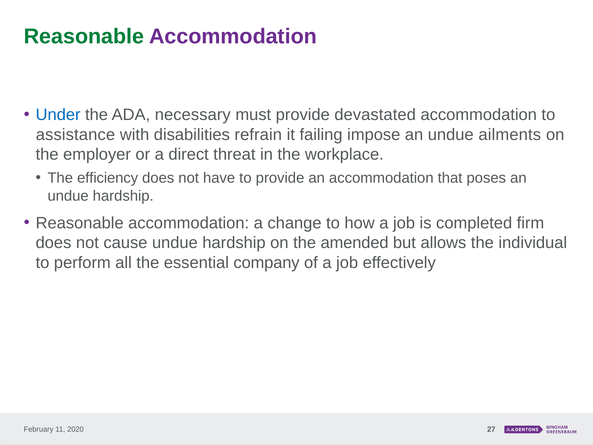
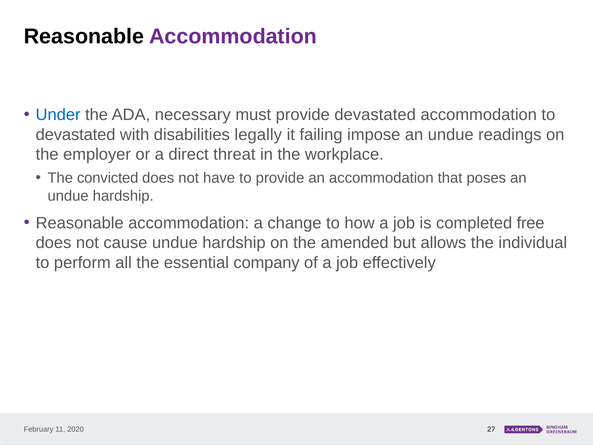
Reasonable colour: green -> black (84, 36)
assistance: assistance -> devastated (76, 135)
refrain: refrain -> legally (258, 135)
ailments: ailments -> readings (510, 135)
efficiency: efficiency -> convicted (108, 178)
firm: firm -> free (531, 223)
